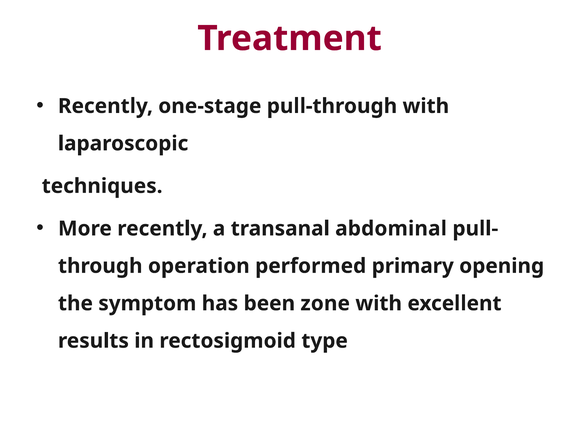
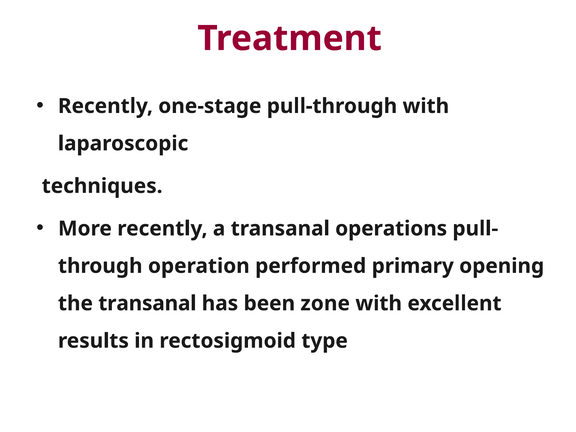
abdominal: abdominal -> operations (391, 229)
the symptom: symptom -> transanal (147, 303)
